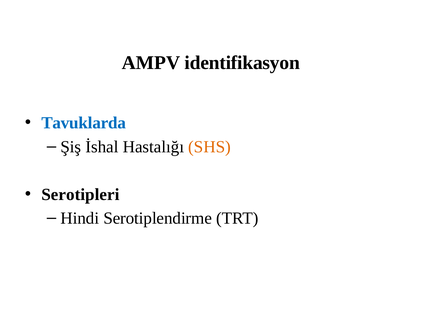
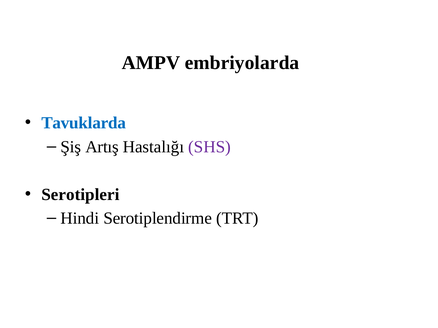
identifikasyon: identifikasyon -> embriyolarda (242, 63)
İshal: İshal -> Artış (102, 147)
SHS colour: orange -> purple (210, 147)
